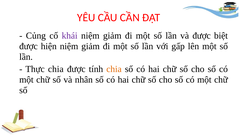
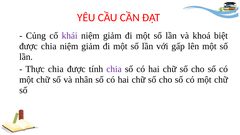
và được: được -> khoá (202, 36)
được hiện: hiện -> chia (49, 46)
chia colour: orange -> purple (114, 69)
